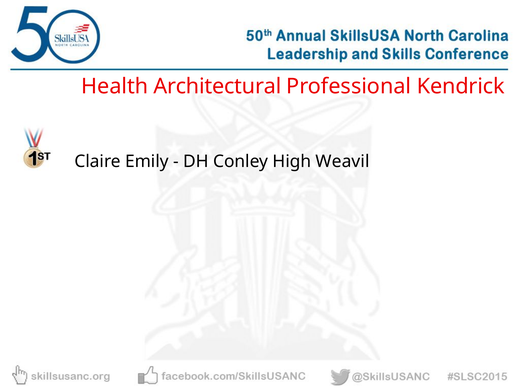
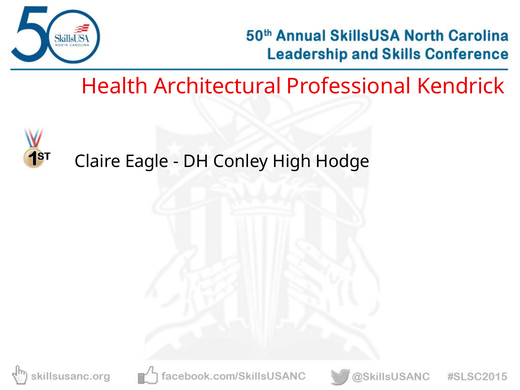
Emily: Emily -> Eagle (147, 162)
Weavil: Weavil -> Hodge (343, 162)
